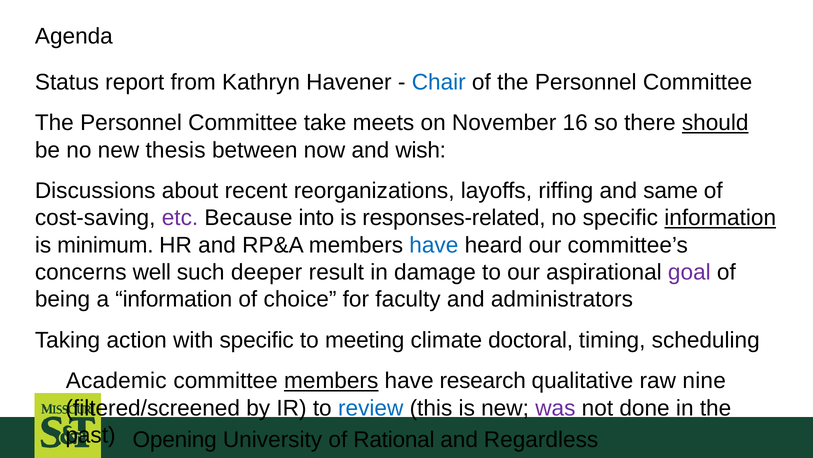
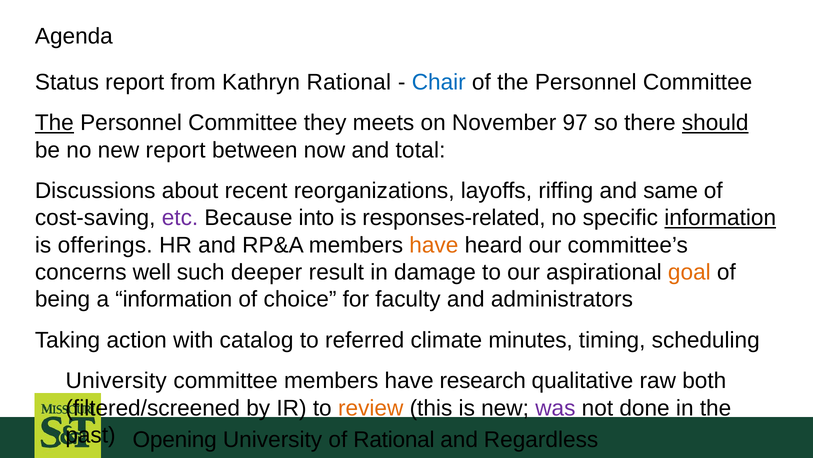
Kathryn Havener: Havener -> Rational (349, 82)
The underline: none -> present (54, 123)
Committee take: take -> they (325, 123)
16: 16 -> 97 (575, 123)
new thesis: thesis -> report (176, 150)
and wish: wish -> total (421, 150)
minimum: minimum -> offerings (105, 245)
have colour: blue -> orange (434, 245)
goal colour: purple -> orange (689, 272)
with specific: specific -> catalog (257, 340)
meeting: meeting -> referred (365, 340)
doctoral: doctoral -> minutes (531, 340)
Academic: Academic -> University (116, 380)
members underline: present -> none (331, 380)
nine: nine -> both (704, 380)
review colour: blue -> orange (371, 407)
